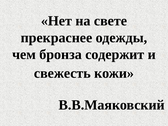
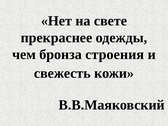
содержит: содержит -> строения (115, 54)
